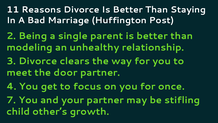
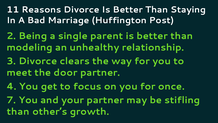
child: child -> than (18, 111)
